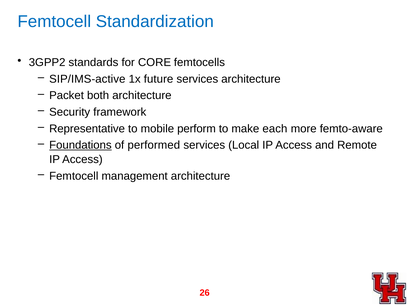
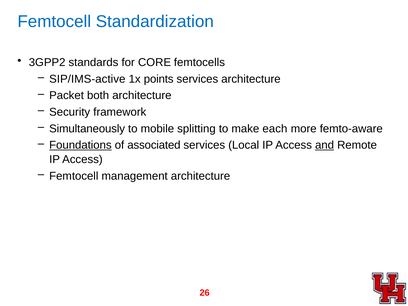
future: future -> points (159, 79)
Representative: Representative -> Simultaneously (87, 129)
perform: perform -> splitting (196, 129)
performed: performed -> associated (154, 145)
and underline: none -> present (325, 145)
